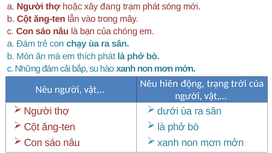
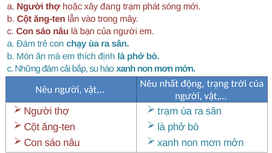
bạn của chóng: chóng -> người (125, 31)
thích phát: phát -> định (107, 56)
hiên: hiên -> nhất (169, 84)
dưới: dưới -> trạm (168, 111)
